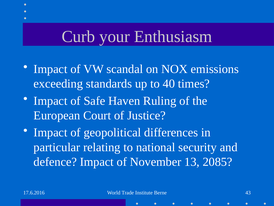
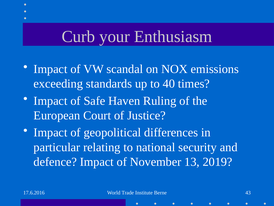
2085: 2085 -> 2019 (218, 161)
